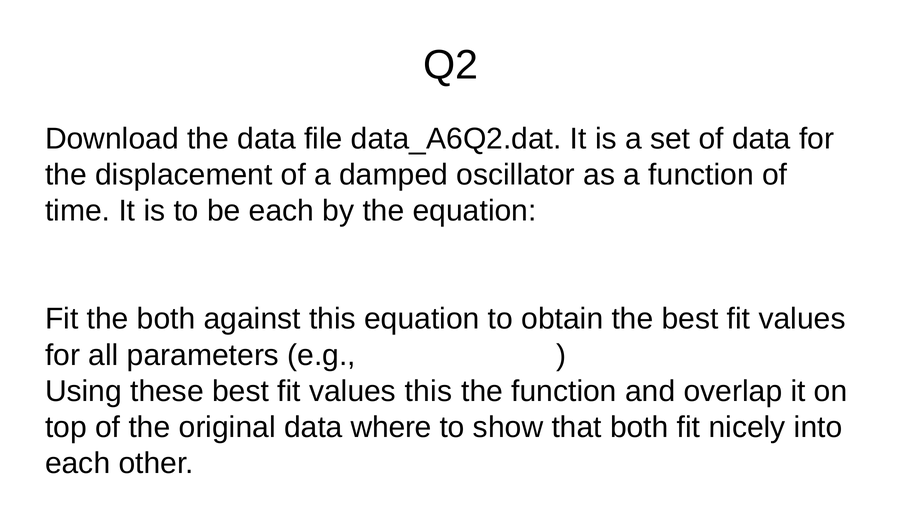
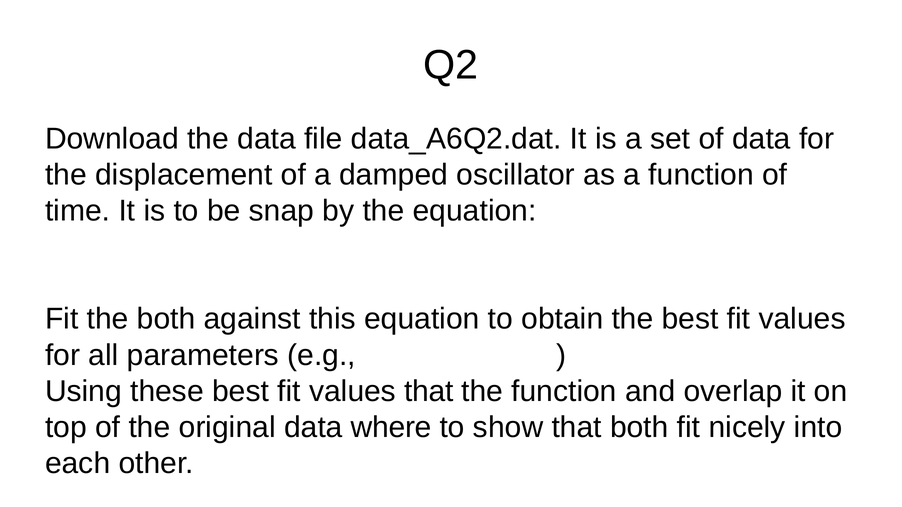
be each: each -> snap (282, 211)
values this: this -> that (429, 391)
